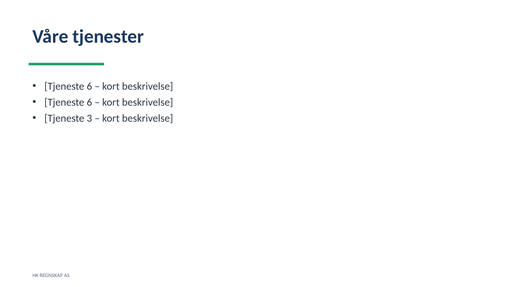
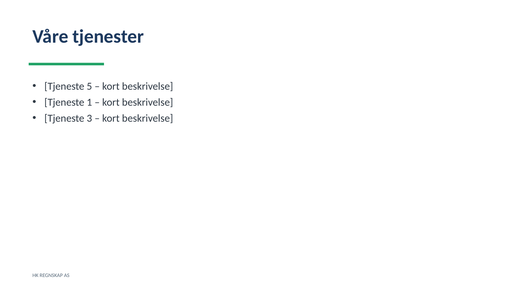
6: 6 -> 5 (89, 86)
6: 6 -> 1 (89, 102)
